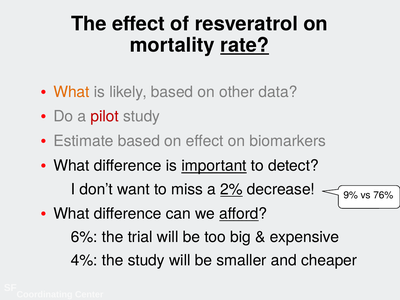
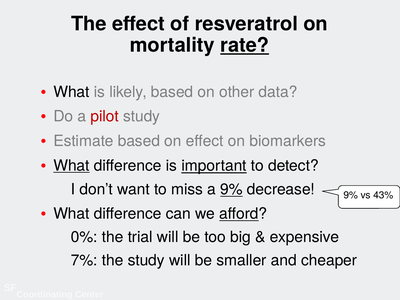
What colour: orange -> black (71, 92)
What underline: none -> present (71, 166)
a 2%: 2% -> 9% (232, 189)
76%: 76% -> 43% (383, 195)
6%: 6% -> 0% (84, 237)
4%: 4% -> 7% (84, 261)
